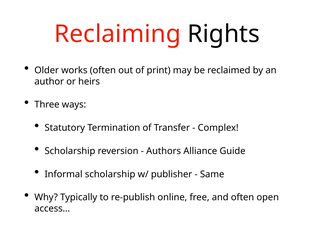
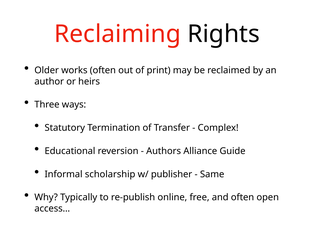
Scholarship: Scholarship -> Educational (70, 151)
